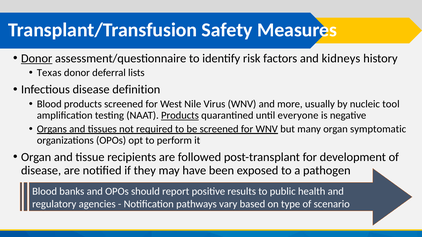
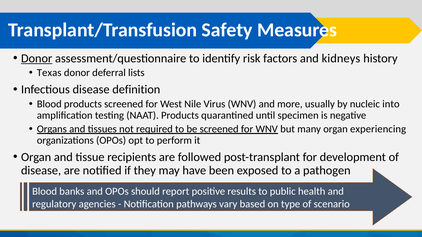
tool: tool -> into (391, 104)
Products underline: present -> none (180, 116)
everyone: everyone -> specimen (298, 116)
symptomatic: symptomatic -> experiencing (378, 129)
